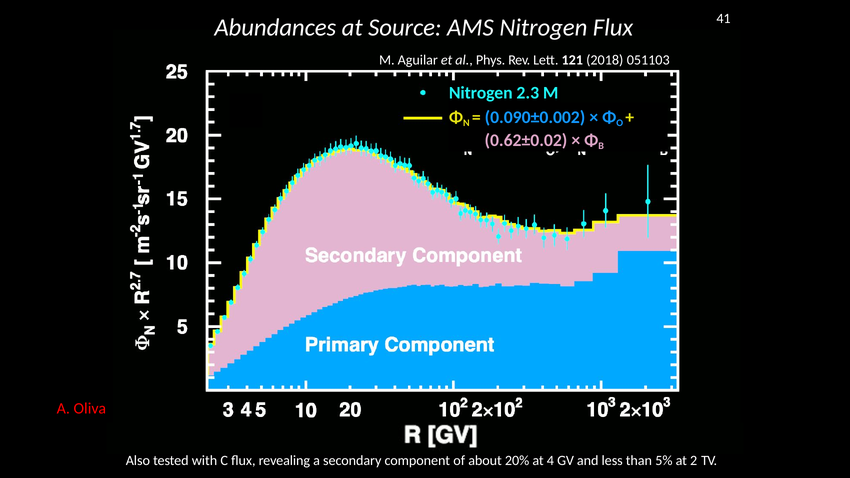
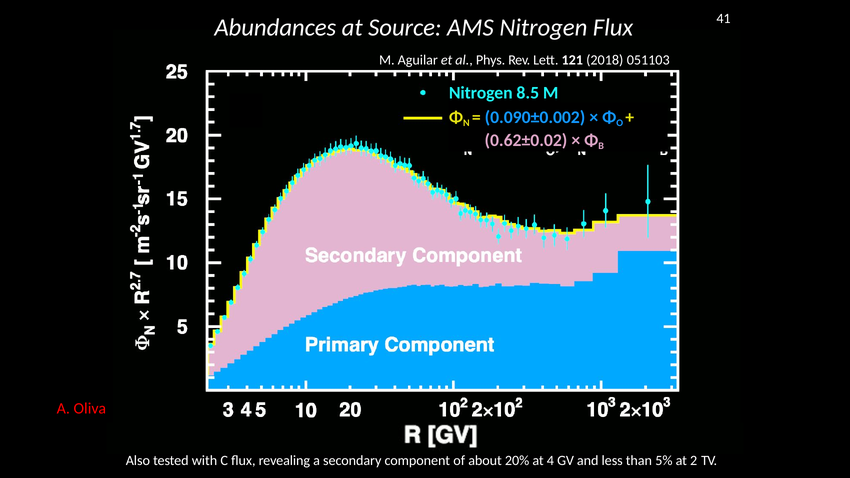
2.3: 2.3 -> 8.5 (528, 93)
